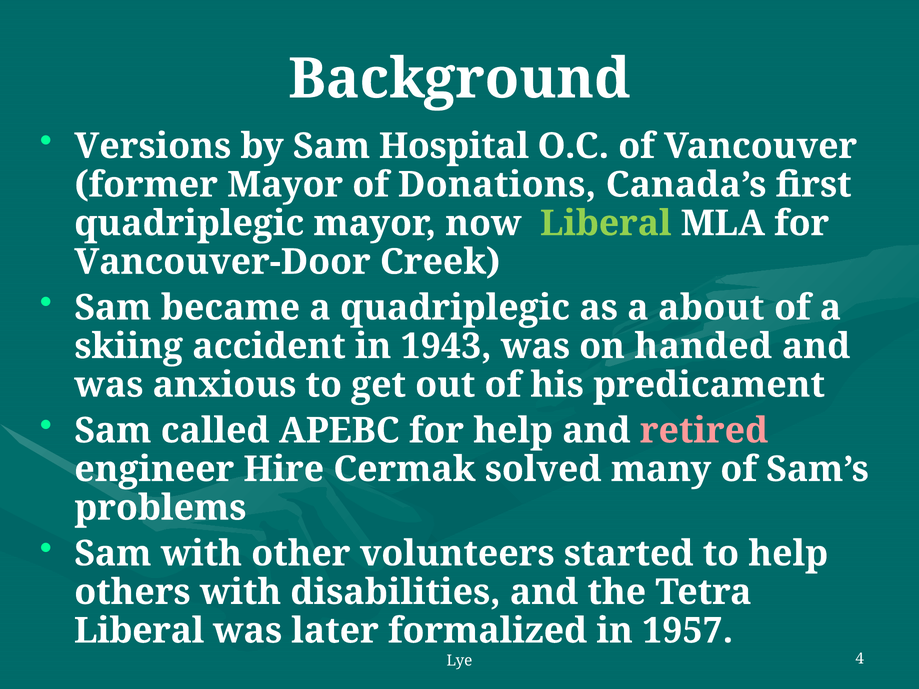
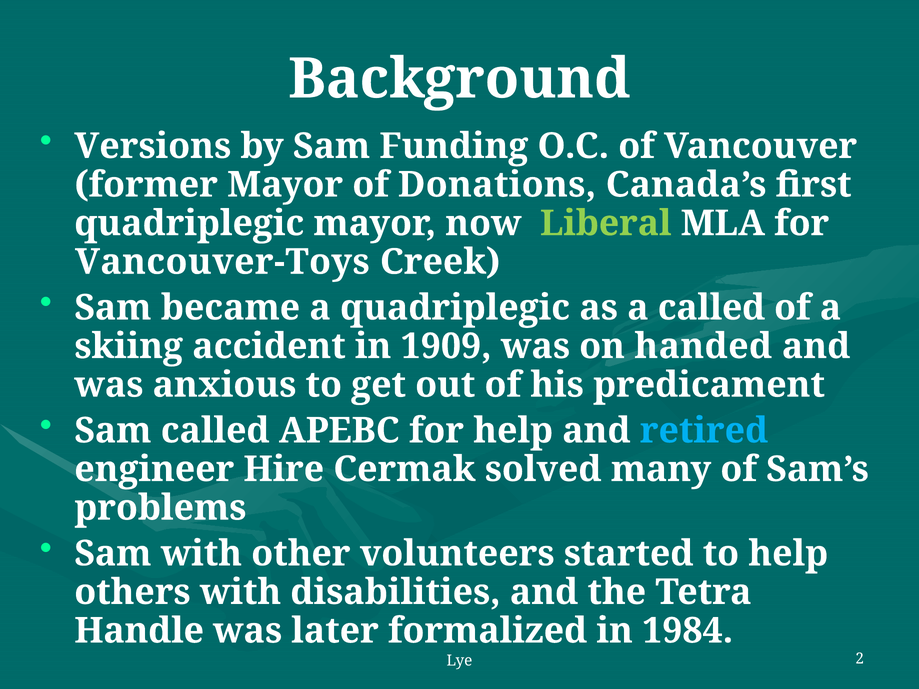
Hospital: Hospital -> Funding (454, 146)
Vancouver-Door: Vancouver-Door -> Vancouver-Toys (222, 262)
a about: about -> called (712, 308)
1943: 1943 -> 1909 (446, 346)
retired colour: pink -> light blue (704, 431)
Liberal: Liberal -> Handle (139, 631)
1957: 1957 -> 1984 (688, 631)
4: 4 -> 2 (860, 659)
